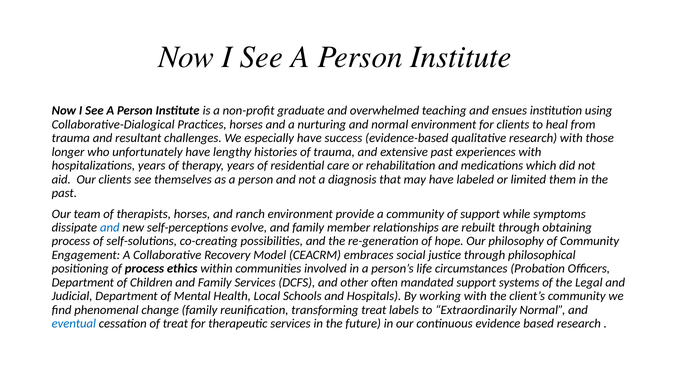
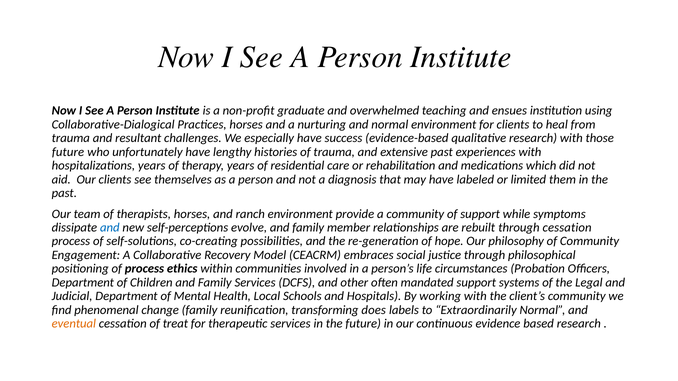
longer: longer -> future (68, 152)
through obtaining: obtaining -> cessation (567, 228)
transforming treat: treat -> does (374, 310)
eventual colour: blue -> orange (74, 324)
